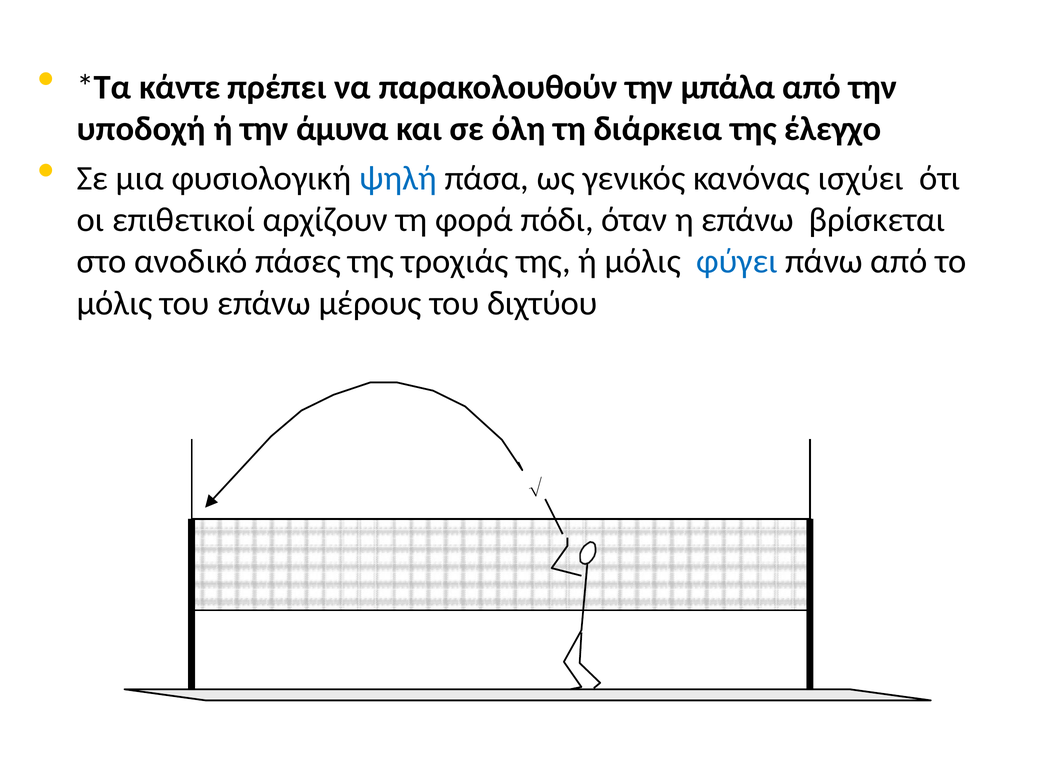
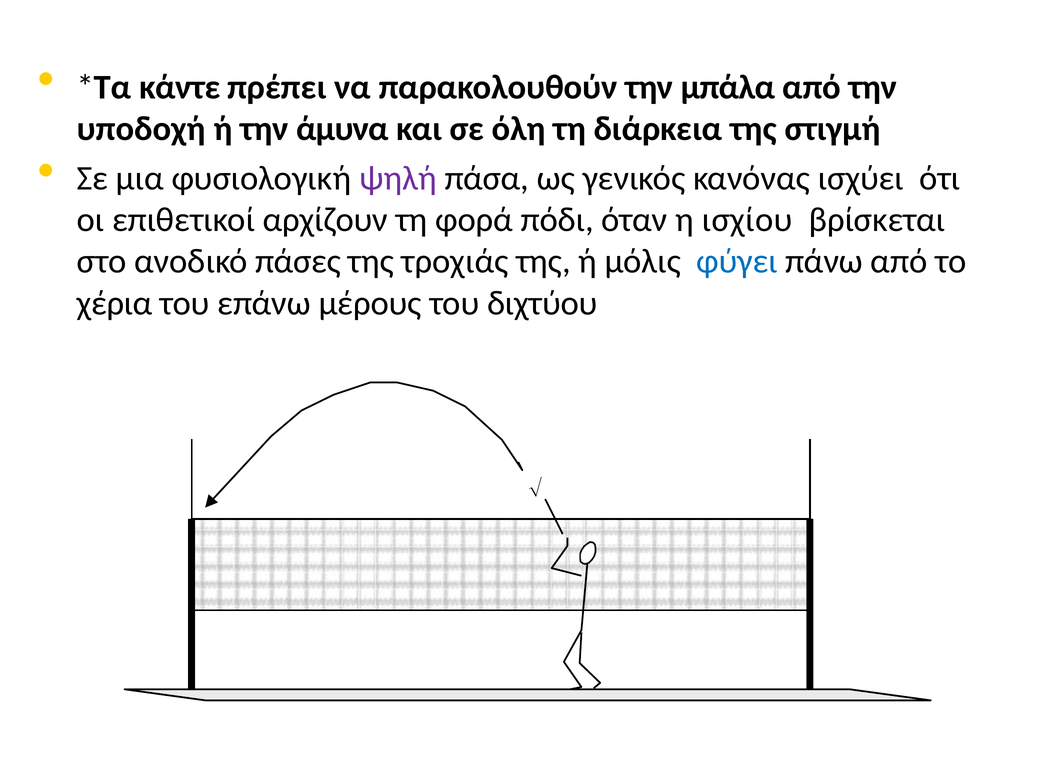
έλεγχο: έλεγχο -> στιγμή (833, 129)
ψηλή colour: blue -> purple (398, 179)
η επάνω: επάνω -> ισχίου (747, 220)
µόλις: µόλις -> χέρια (115, 303)
